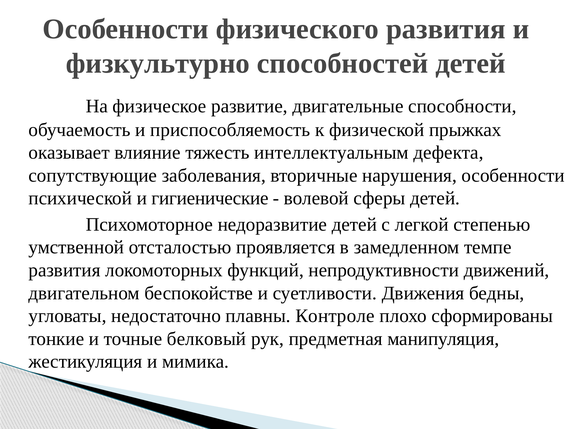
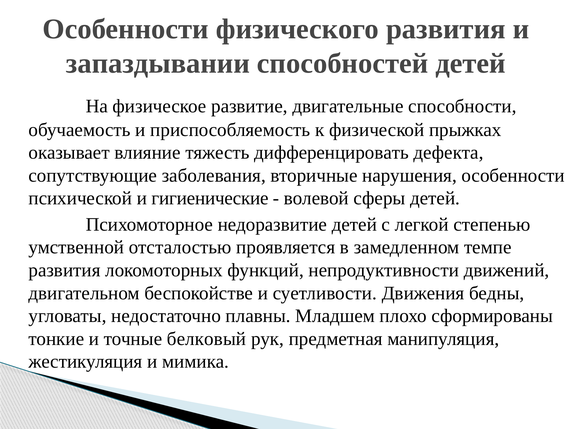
физкультурно: физкультурно -> запаздывании (158, 63)
интеллектуальным: интеллектуальным -> дифференцировать (332, 153)
Контроле: Контроле -> Младшем (335, 316)
